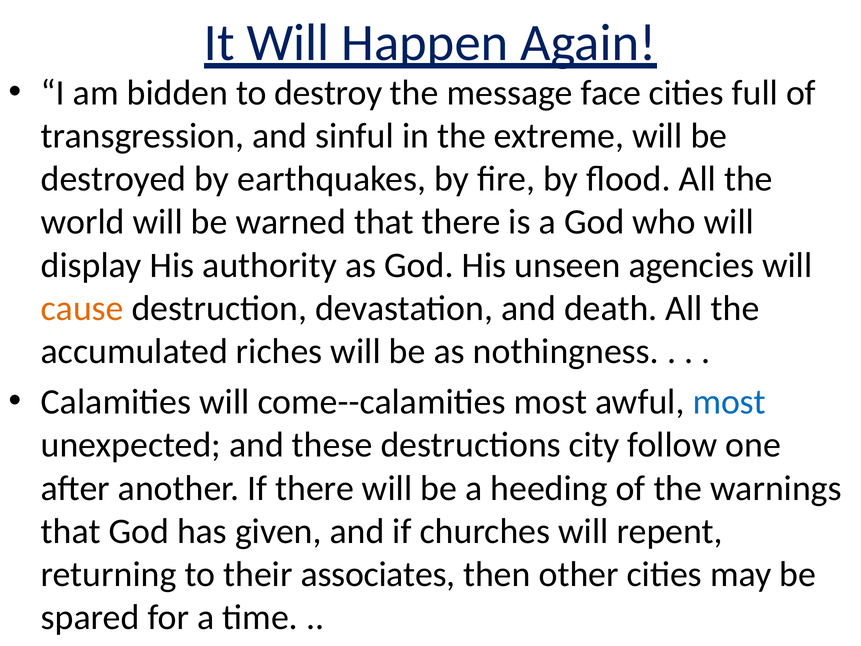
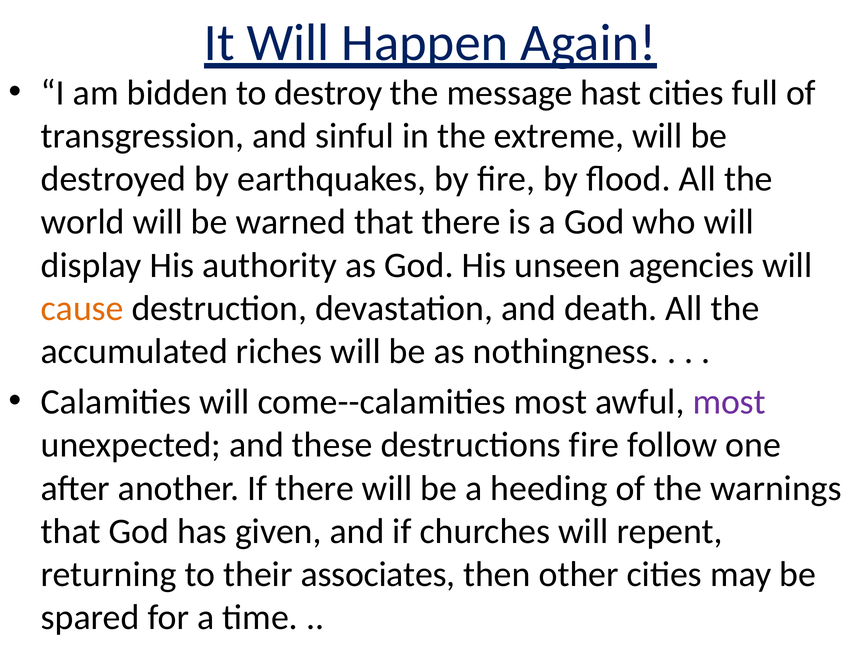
face: face -> hast (611, 93)
most colour: blue -> purple (729, 402)
destructions city: city -> fire (594, 445)
